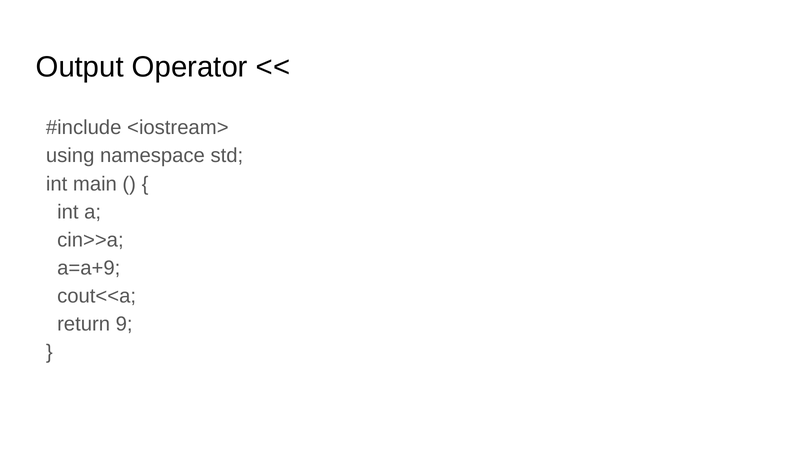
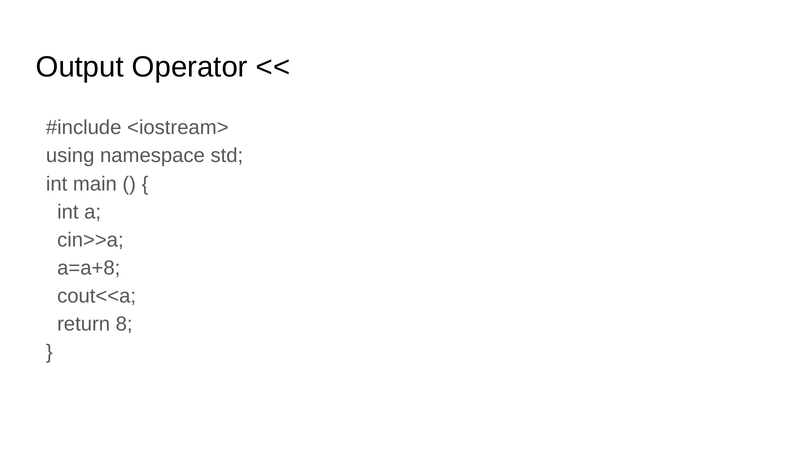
a=a+9: a=a+9 -> a=a+8 (89, 268)
9: 9 -> 8 (124, 324)
